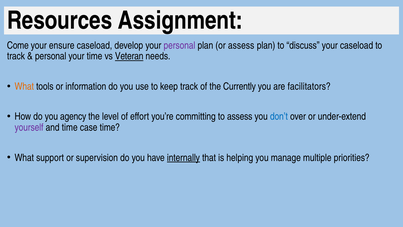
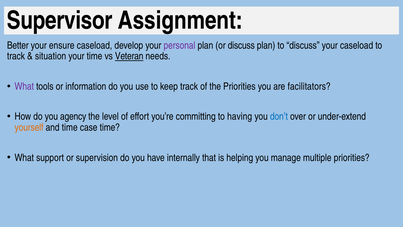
Resources: Resources -> Supervisor (60, 20)
Come: Come -> Better (18, 45)
or assess: assess -> discuss (241, 45)
personal: personal -> situation (51, 56)
What colour: orange -> purple (24, 86)
the Currently: Currently -> Priorities (239, 86)
to assess: assess -> having (240, 116)
yourself colour: purple -> orange (29, 127)
internally underline: present -> none (183, 158)
